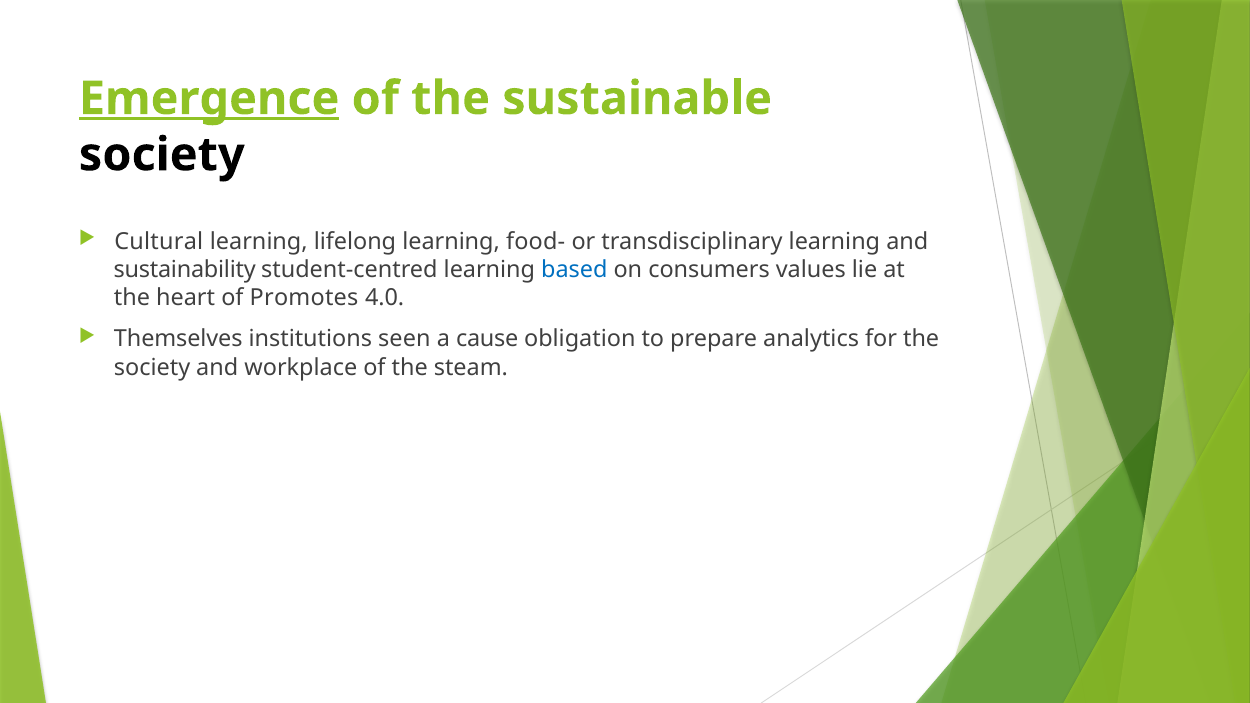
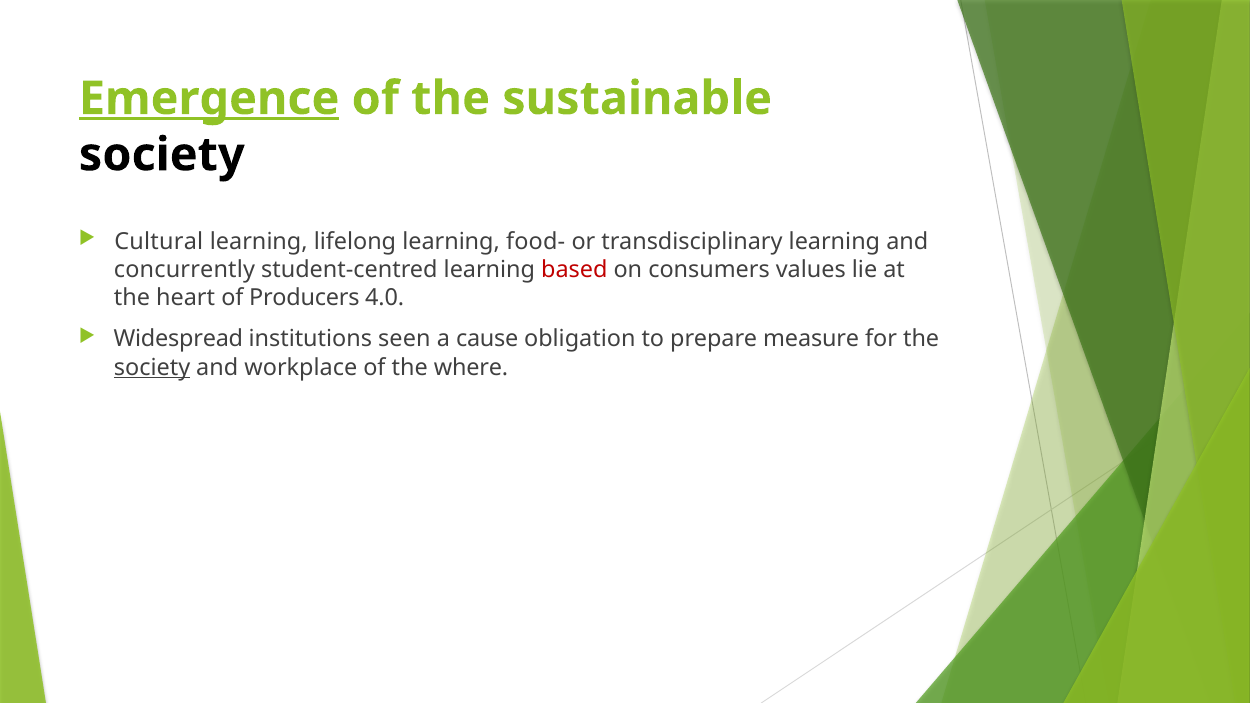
sustainability: sustainability -> concurrently (184, 270)
based colour: blue -> red (574, 270)
Promotes: Promotes -> Producers (304, 298)
Themselves: Themselves -> Widespread (178, 339)
analytics: analytics -> measure (811, 339)
society underline: none -> present (152, 367)
steam: steam -> where (471, 367)
